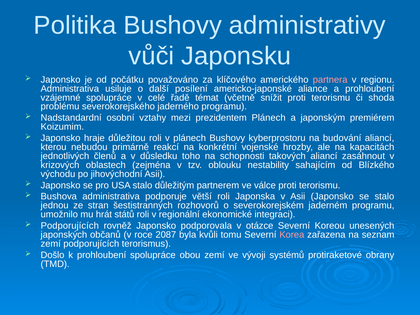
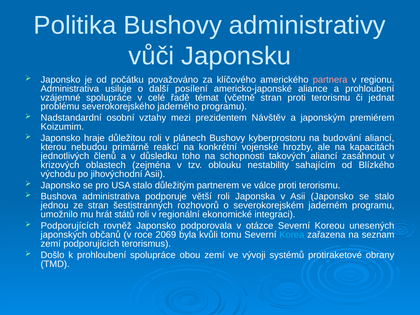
včetně snížit: snížit -> stran (271, 98)
shoda: shoda -> jednat (381, 98)
prezidentem Plánech: Plánech -> Návštěv (269, 118)
2087: 2087 -> 2069 (166, 235)
Korea colour: pink -> light blue (292, 235)
